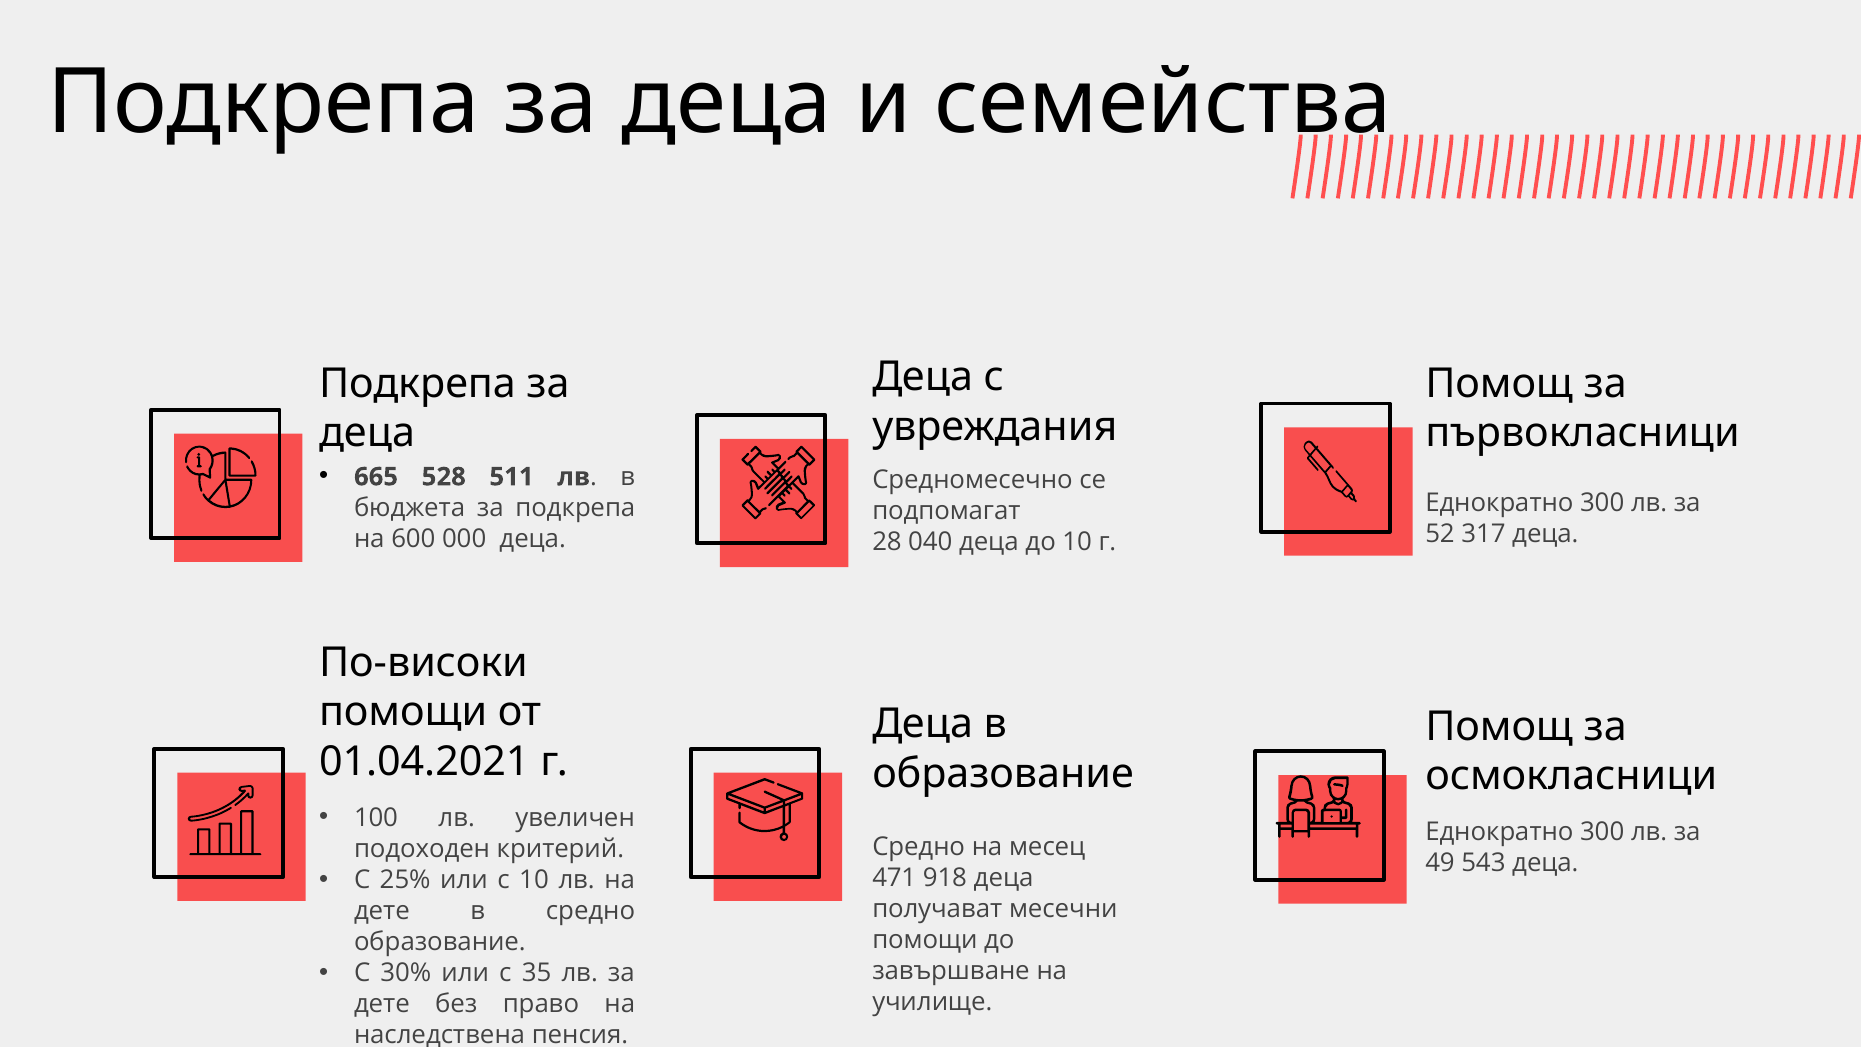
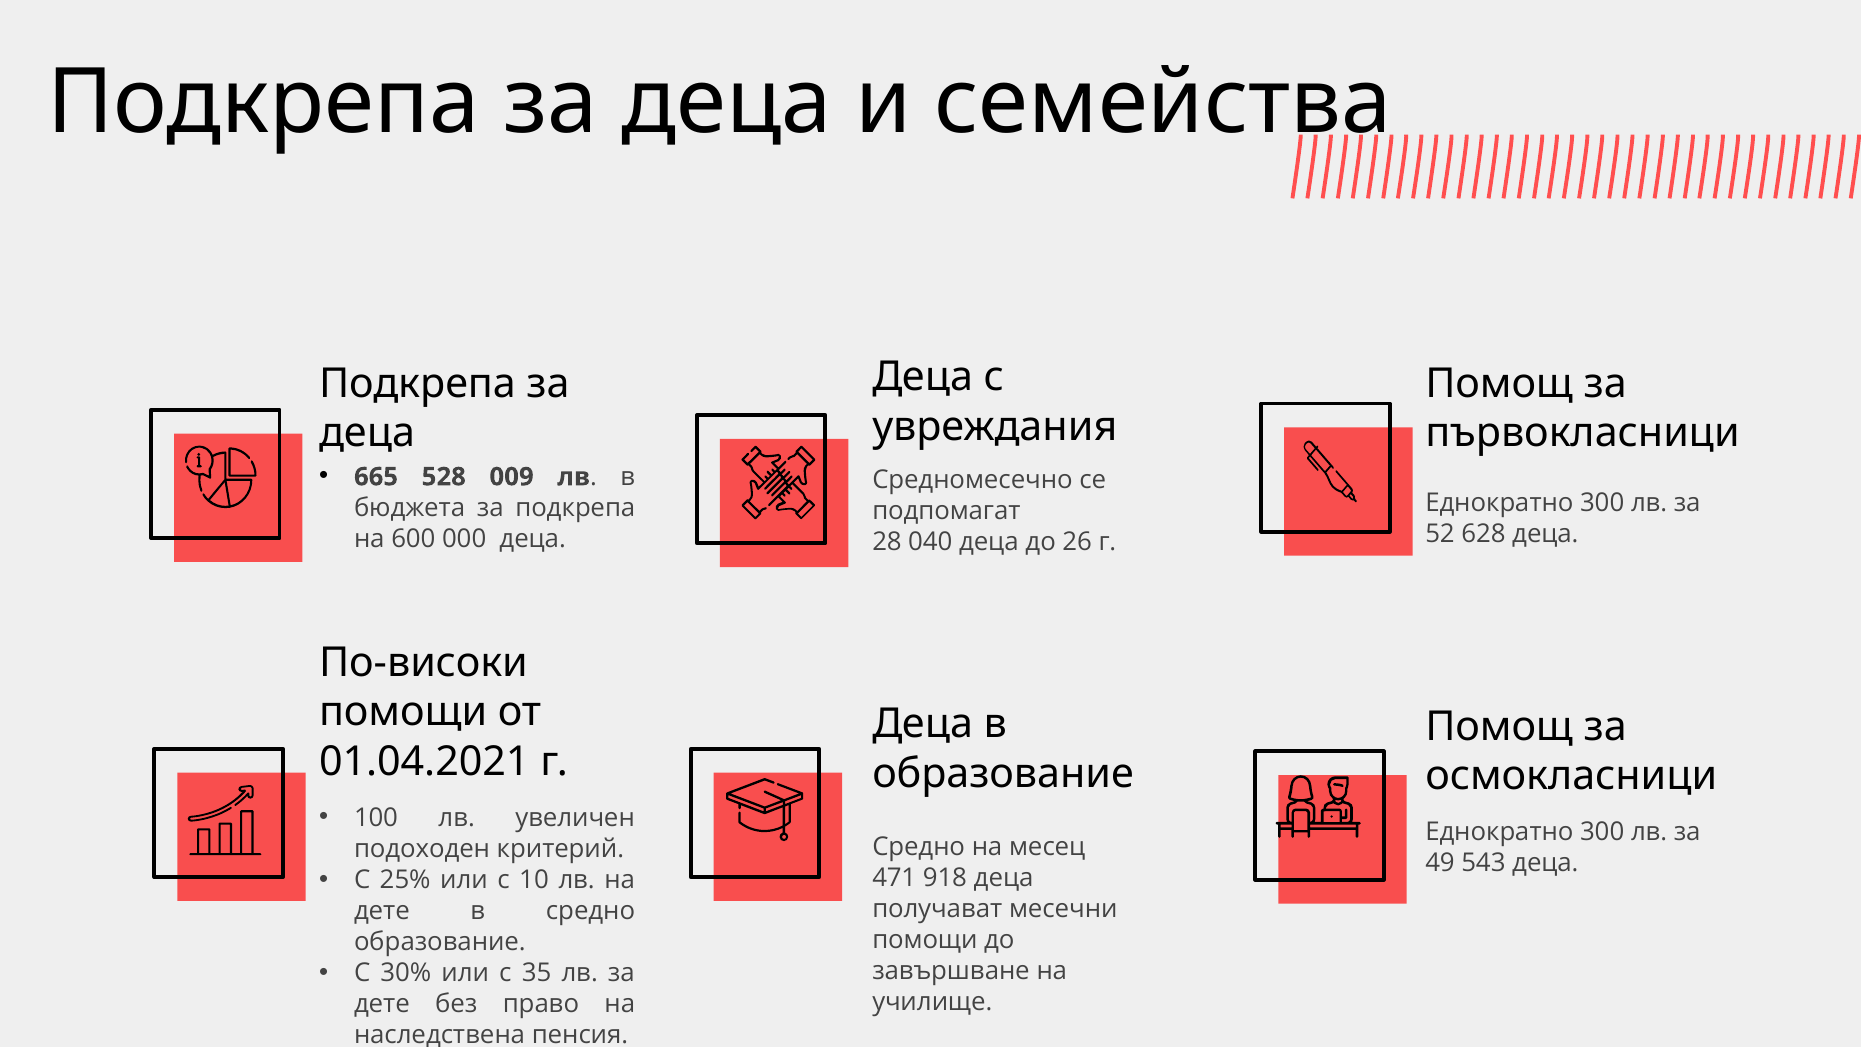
511: 511 -> 009 (512, 477)
317: 317 -> 628 (1483, 534)
до 10: 10 -> 26 (1077, 542)
